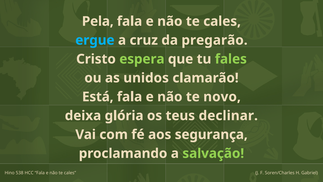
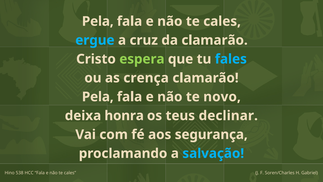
da pregarão: pregarão -> clamarão (215, 40)
fales colour: light green -> light blue (231, 59)
unidos: unidos -> crença (146, 78)
Está: Está -> Pela (98, 97)
glória: glória -> honra (124, 115)
salvação colour: light green -> light blue (213, 153)
